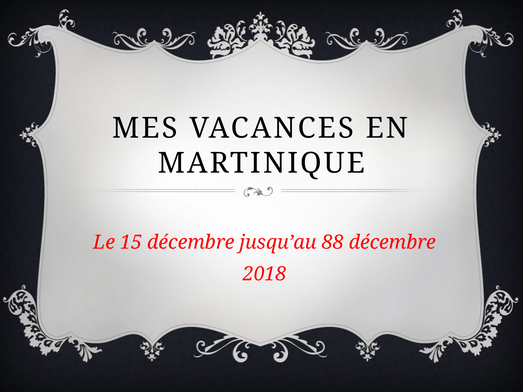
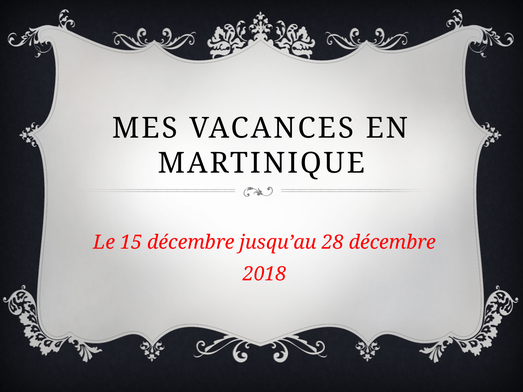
88: 88 -> 28 (333, 242)
